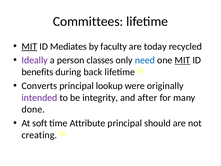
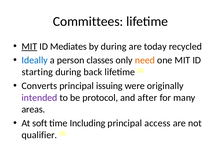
by faculty: faculty -> during (114, 46)
Ideally colour: purple -> blue (35, 60)
need colour: blue -> orange (145, 60)
MIT underline: present -> none (182, 60)
benefits: benefits -> starting (37, 72)
lookup: lookup -> issuing (109, 86)
integrity: integrity -> protocol (100, 97)
done: done -> areas (33, 109)
Attribute: Attribute -> Including (88, 123)
should: should -> access (157, 123)
creating: creating -> qualifier (39, 135)
